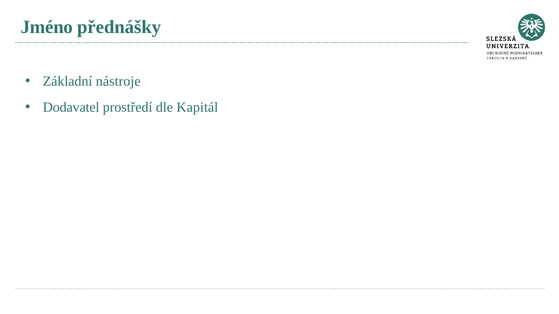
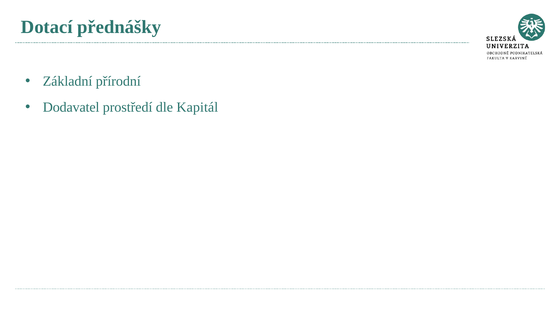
Jméno: Jméno -> Dotací (47, 27)
nástroje: nástroje -> přírodní (118, 81)
